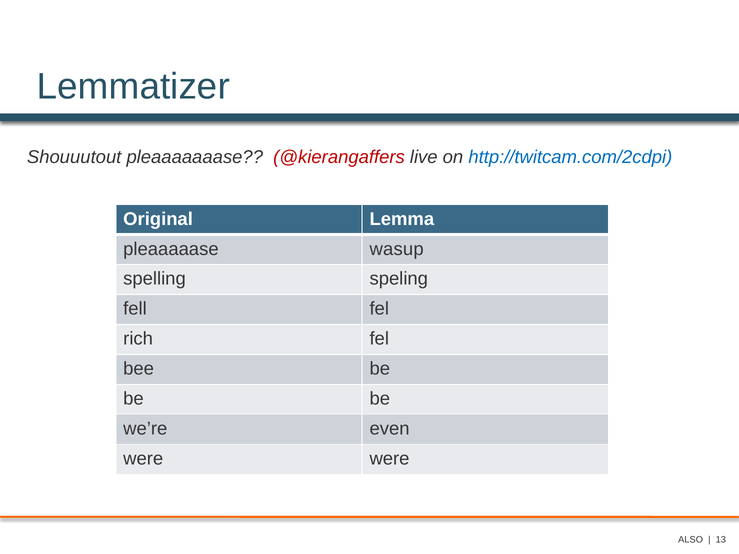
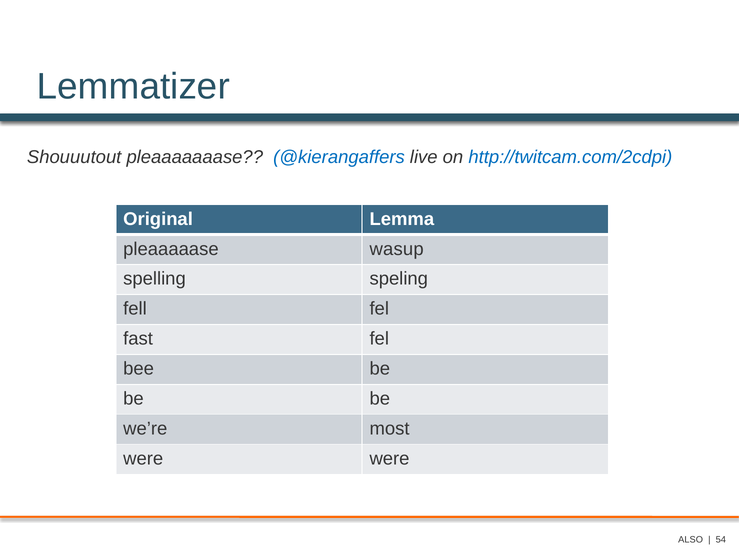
@kierangaffers colour: red -> blue (339, 157)
rich: rich -> fast (138, 339)
even: even -> most (390, 429)
13: 13 -> 54 (721, 540)
